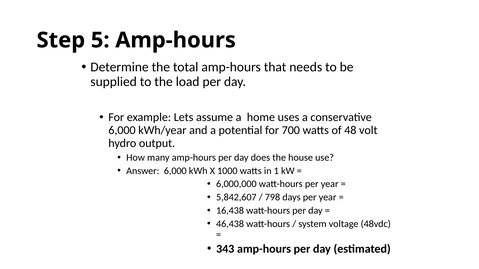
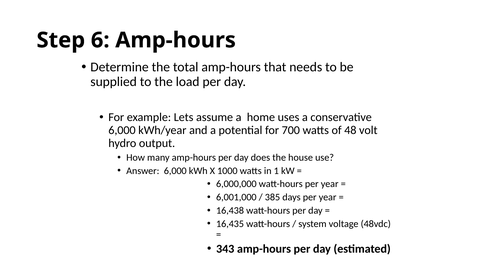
5: 5 -> 6 (100, 40)
5,842,607: 5,842,607 -> 6,001,000 (236, 198)
798: 798 -> 385 (273, 198)
46,438: 46,438 -> 16,435 (230, 224)
